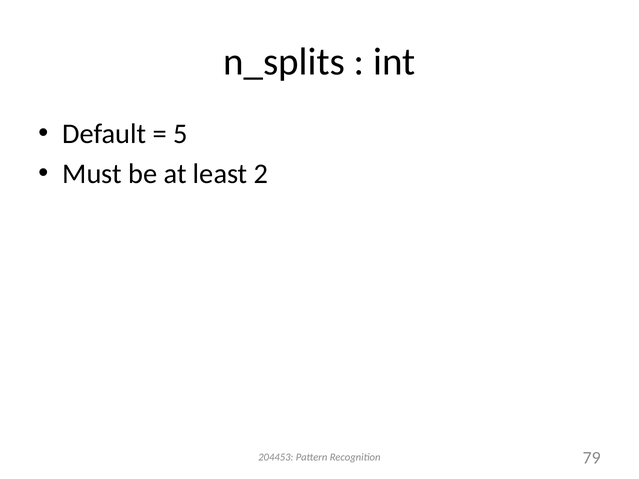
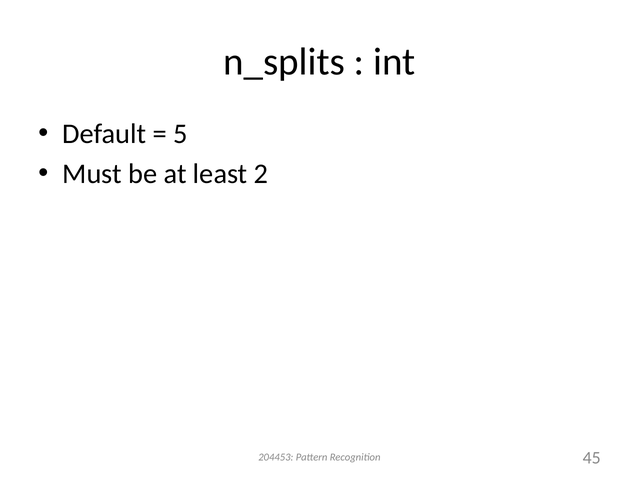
79: 79 -> 45 (592, 458)
